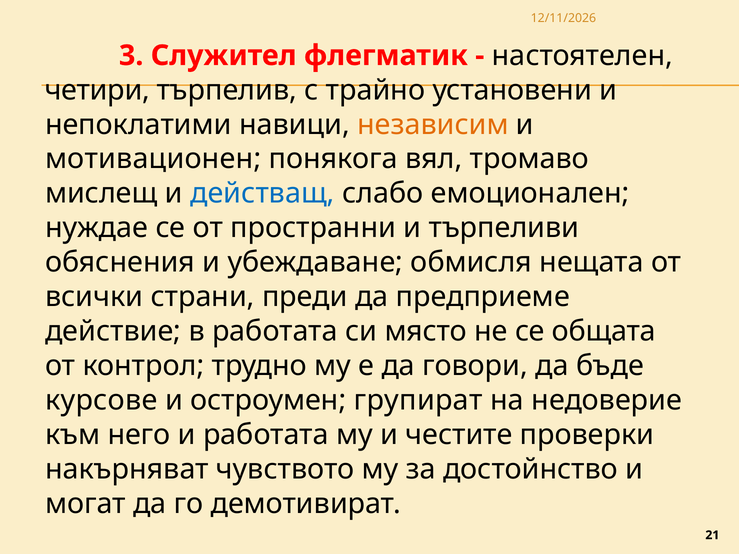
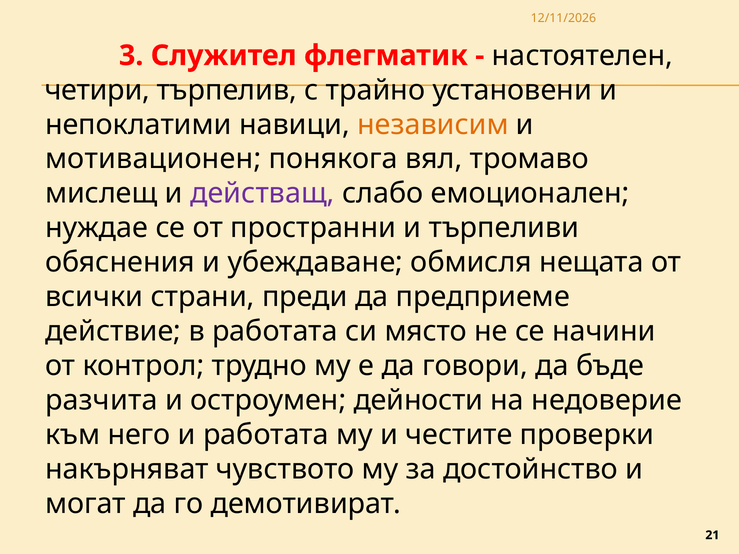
действащ colour: blue -> purple (262, 194)
общата: общата -> начини (604, 332)
курсове: курсове -> разчита (101, 401)
групират: групират -> дейности (418, 401)
